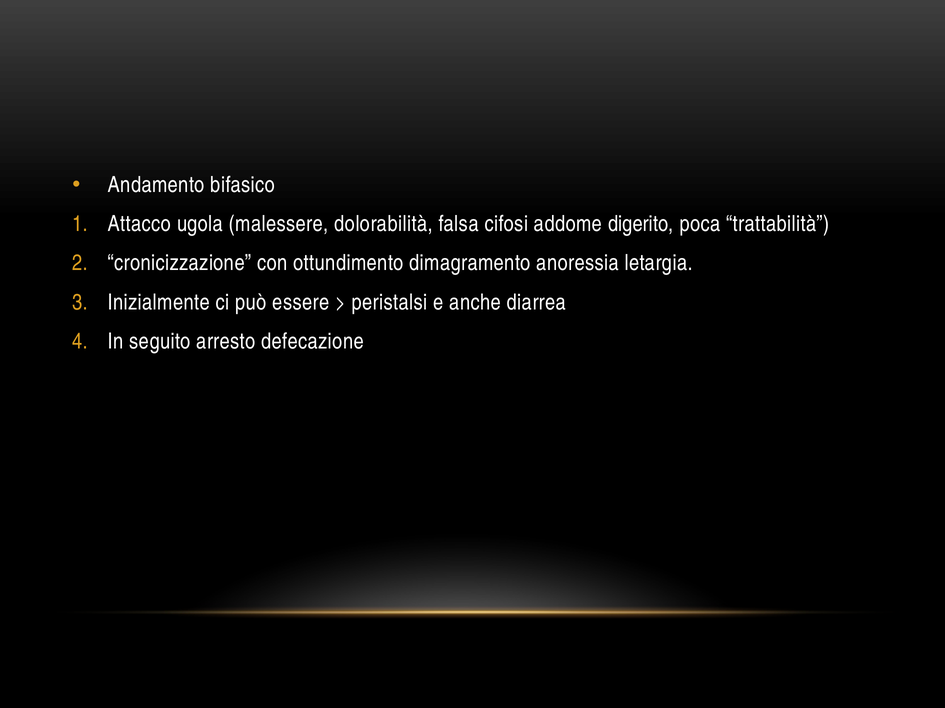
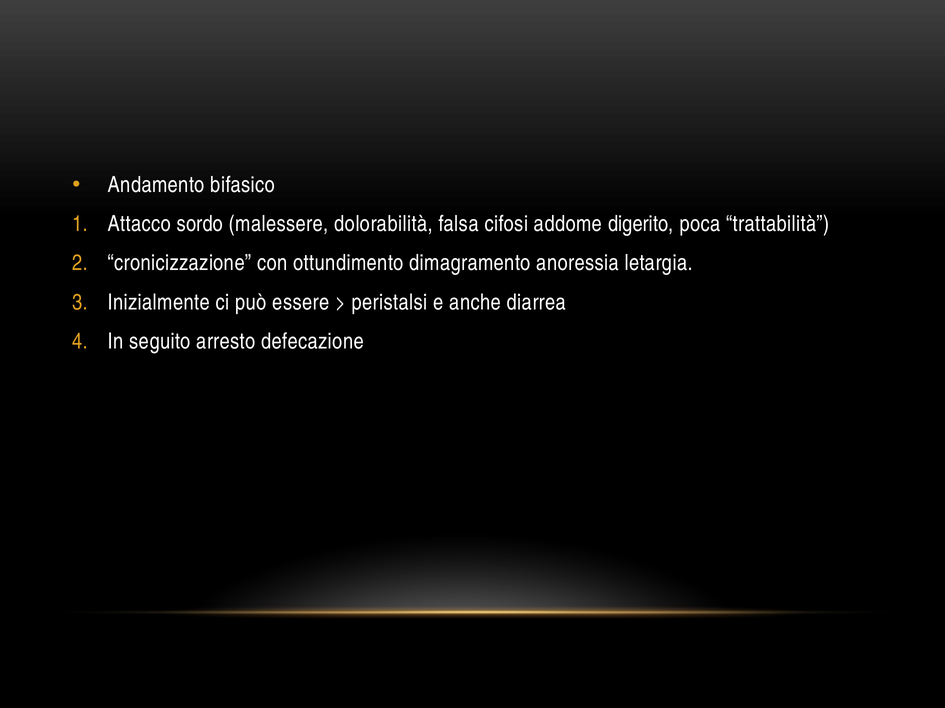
ugola: ugola -> sordo (200, 224)
